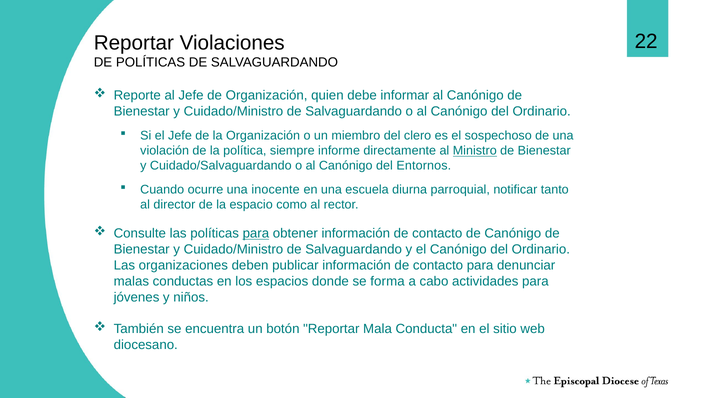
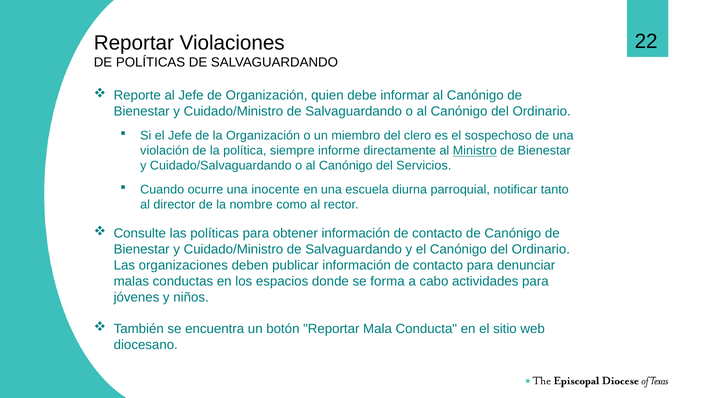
Entornos: Entornos -> Servicios (424, 166)
espacio: espacio -> nombre (251, 205)
para underline: present -> none (256, 234)
